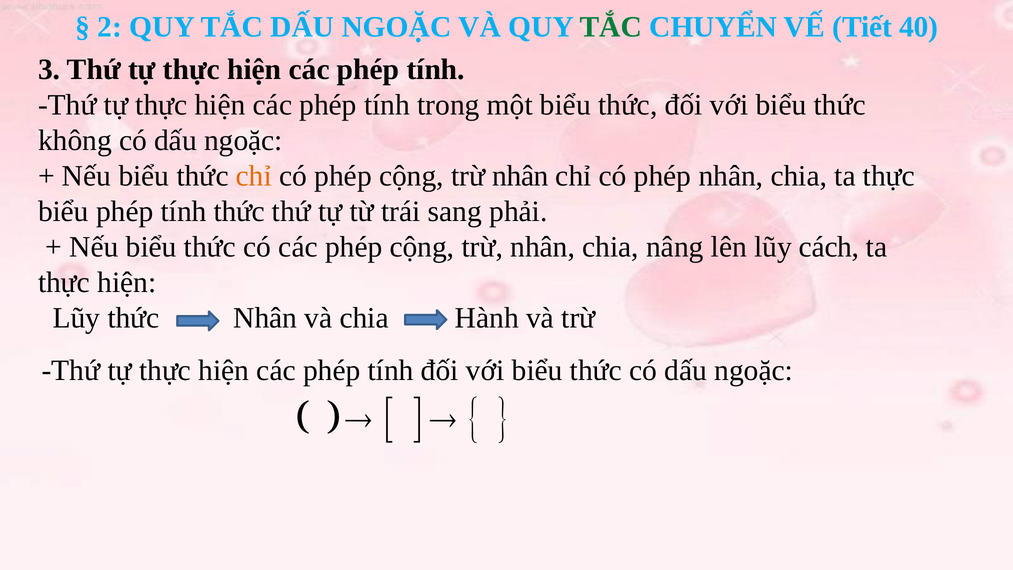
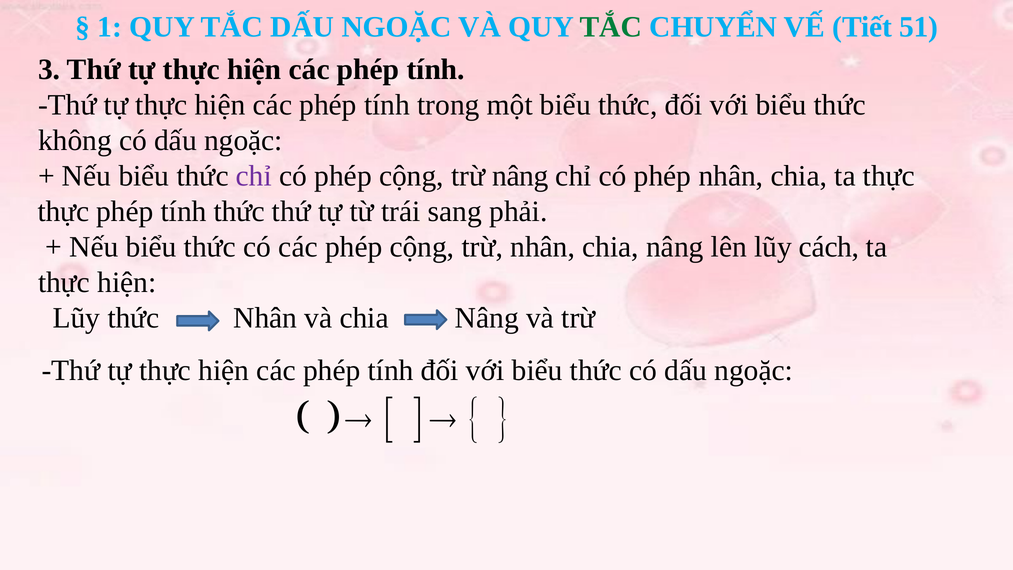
2: 2 -> 1 (110, 27)
40: 40 -> 51 (919, 27)
chỉ colour: orange -> purple (254, 176)
nhân: nhân -> nâng (520, 176)
biểu: biểu -> thực (64, 211)
và chia Hành: Hành -> Nâng (487, 318)
